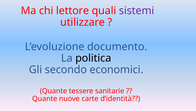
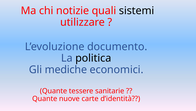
lettore: lettore -> notizie (73, 11)
sistemi colour: purple -> black (137, 11)
secondo: secondo -> mediche (66, 69)
